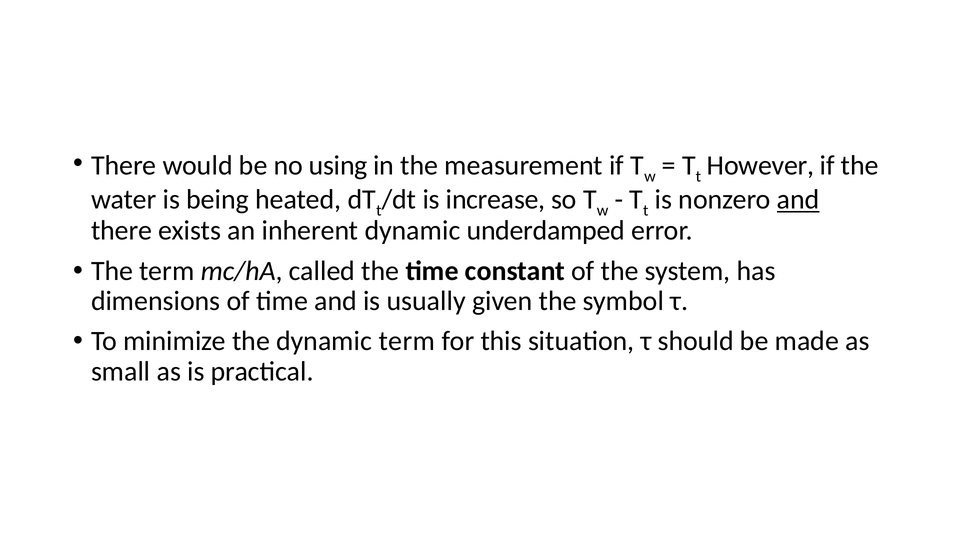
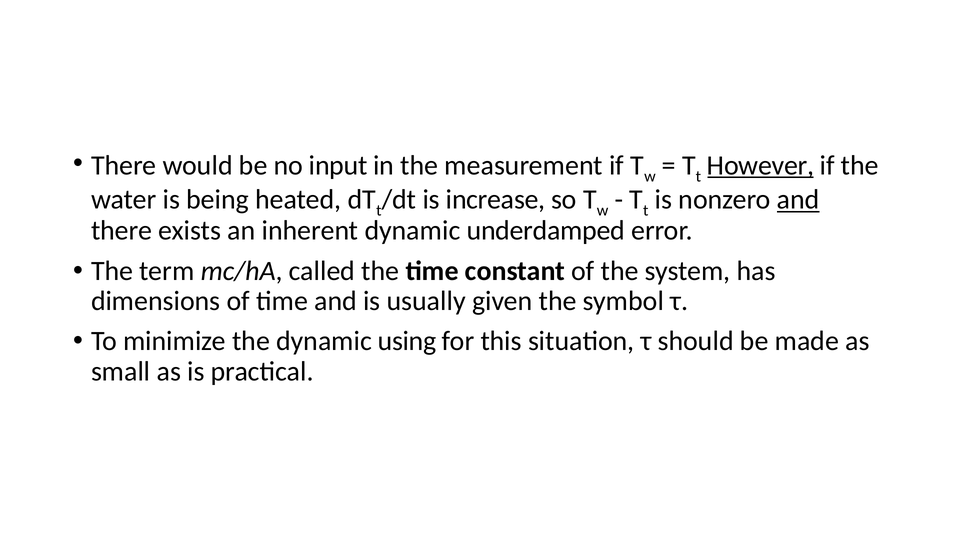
using: using -> input (338, 165)
However underline: none -> present (760, 165)
dynamic term: term -> using (407, 341)
